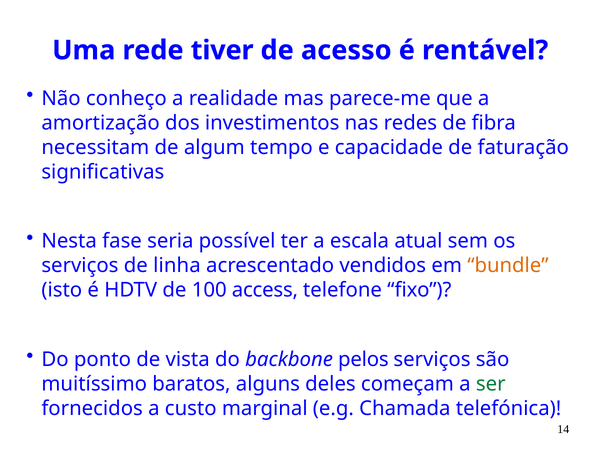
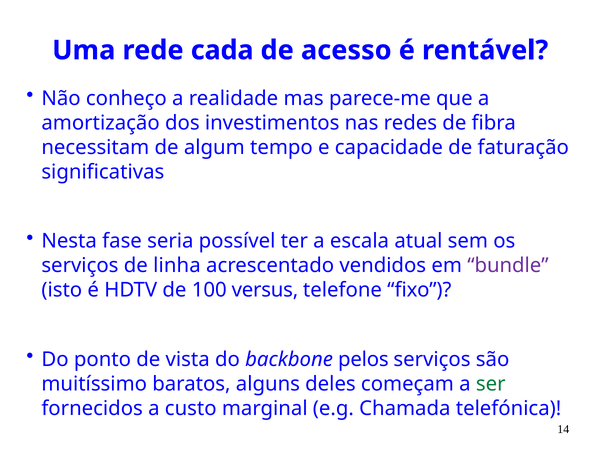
tiver: tiver -> cada (222, 50)
bundle colour: orange -> purple (508, 265)
access: access -> versus (265, 290)
